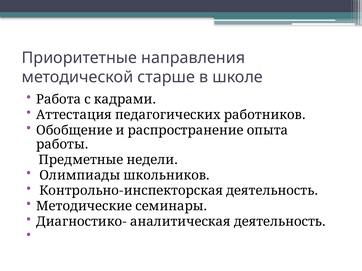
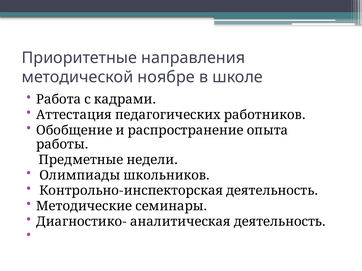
старше: старше -> ноябре (166, 77)
